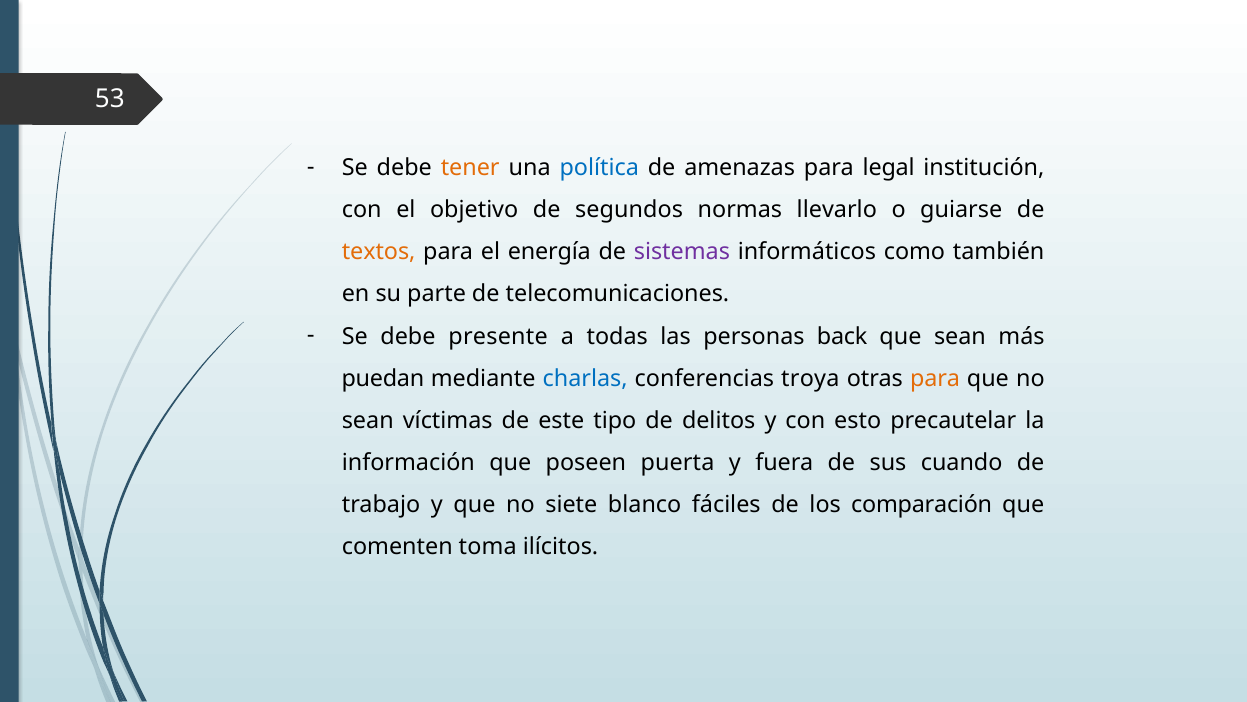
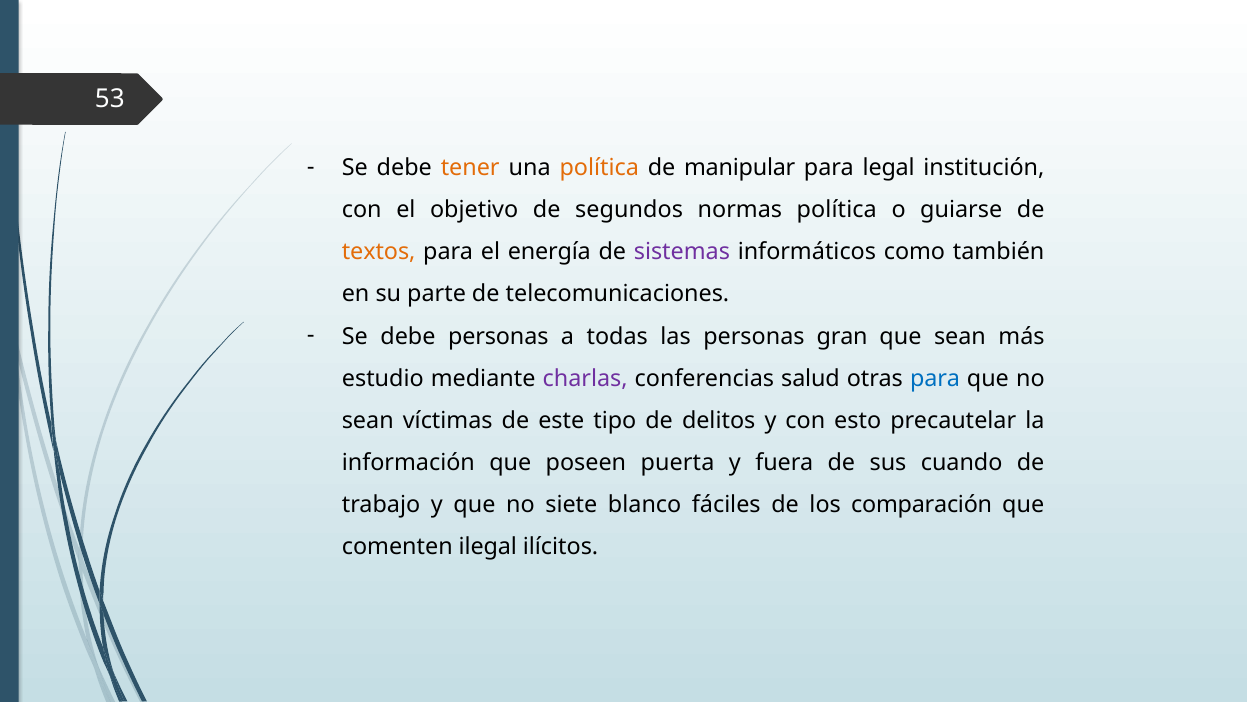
política colour: blue -> orange (599, 168)
amenazas: amenazas -> manipular (740, 168)
normas llevarlo: llevarlo -> política (837, 210)
debe presente: presente -> personas (498, 336)
back: back -> gran (842, 336)
puedan: puedan -> estudio (383, 378)
charlas colour: blue -> purple (585, 378)
troya: troya -> salud (810, 378)
para colour: orange -> blue (935, 378)
toma: toma -> ilegal (488, 547)
